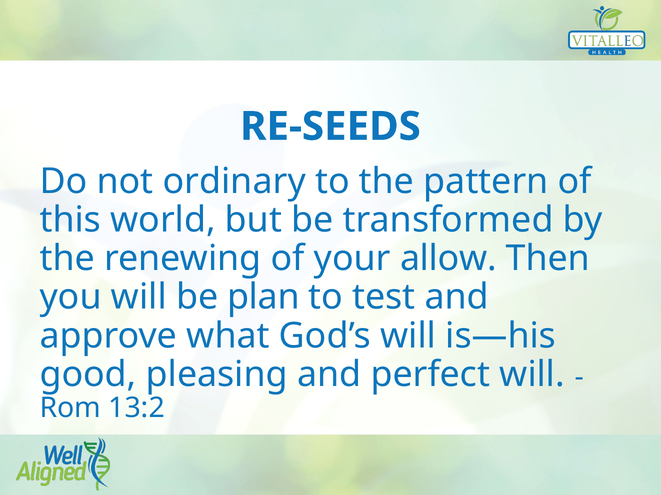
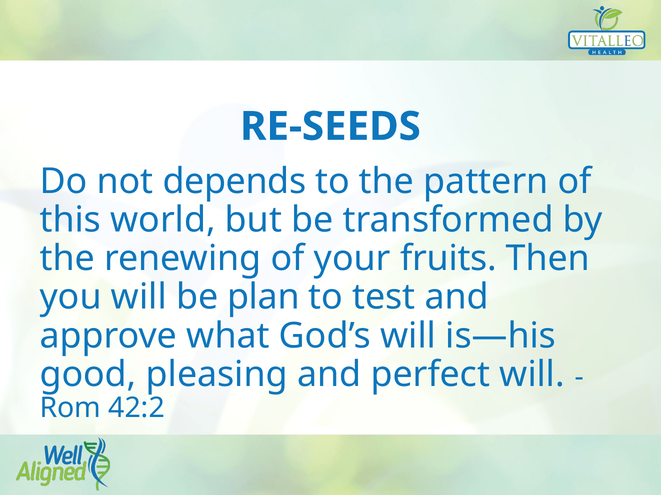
ordinary: ordinary -> depends (234, 182)
allow: allow -> fruits (448, 259)
13:2: 13:2 -> 42:2 (137, 409)
